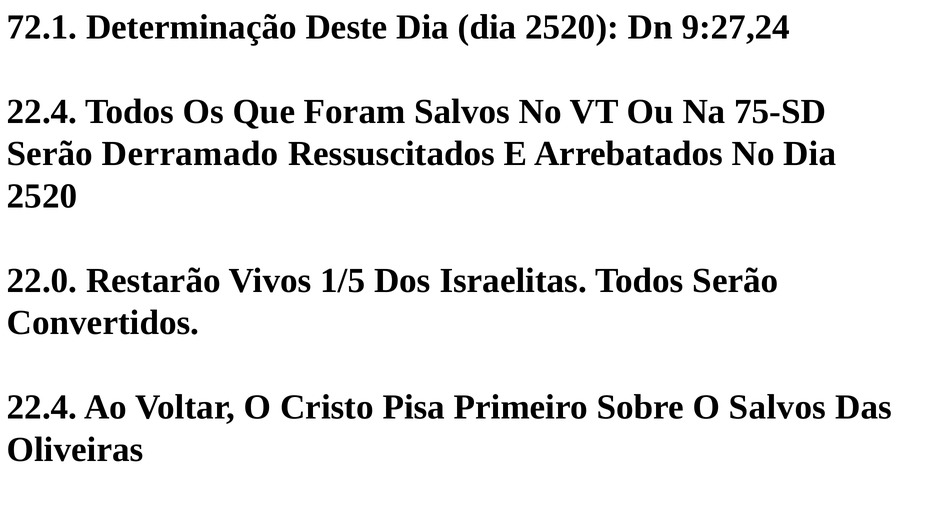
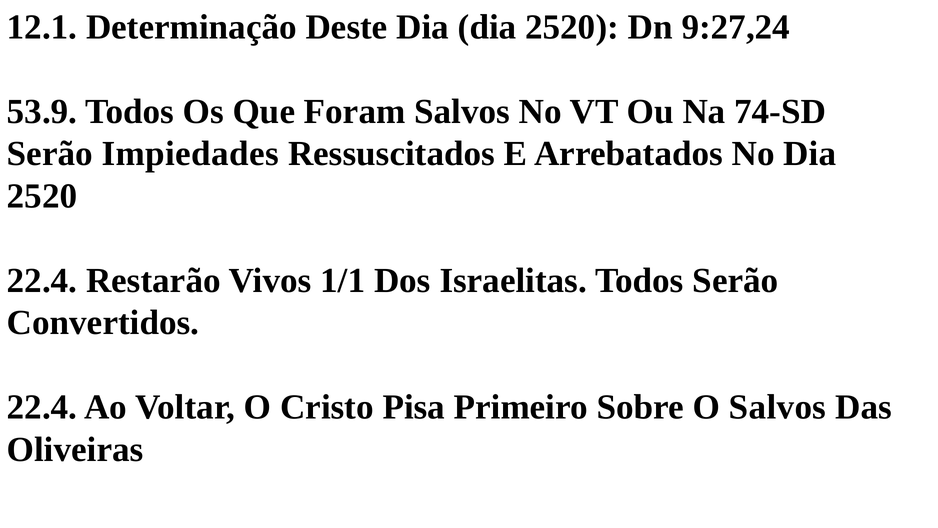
72.1: 72.1 -> 12.1 (42, 27)
22.4: 22.4 -> 53.9 (42, 111)
75-SD: 75-SD -> 74-SD (780, 111)
Derramado: Derramado -> Impiedades (190, 154)
22.0: 22.0 -> 22.4 (42, 280)
1/5: 1/5 -> 1/1 (343, 280)
